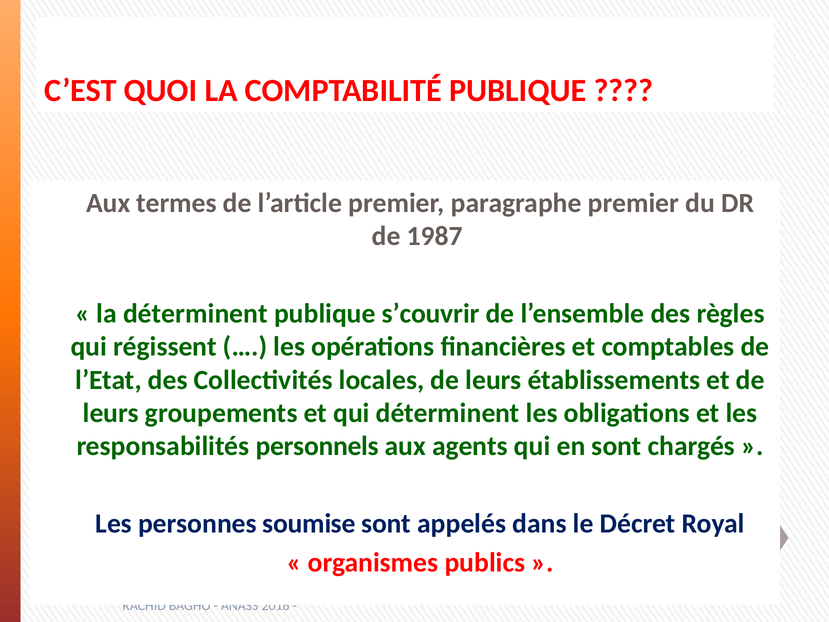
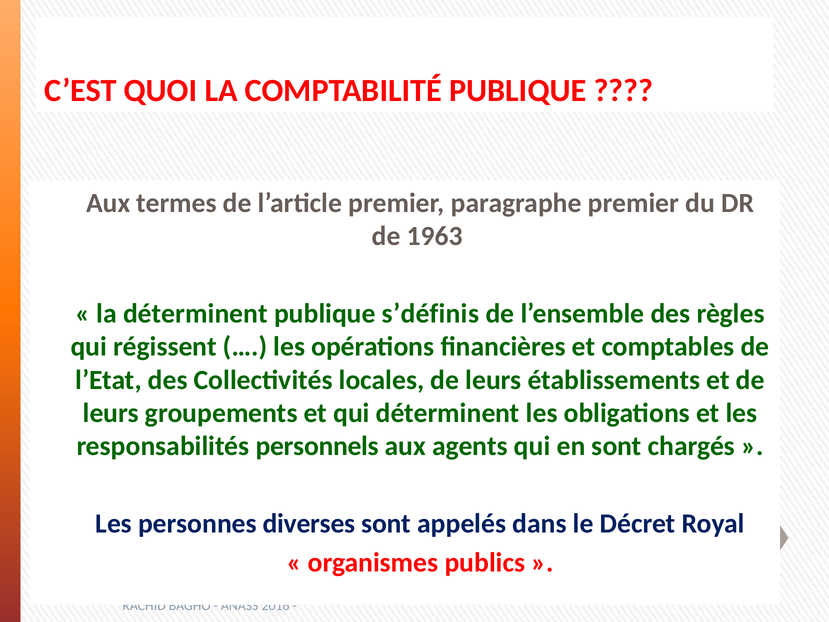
1987: 1987 -> 1963 (435, 236)
s’couvrir: s’couvrir -> s’définis (430, 314)
soumise: soumise -> diverses (309, 523)
